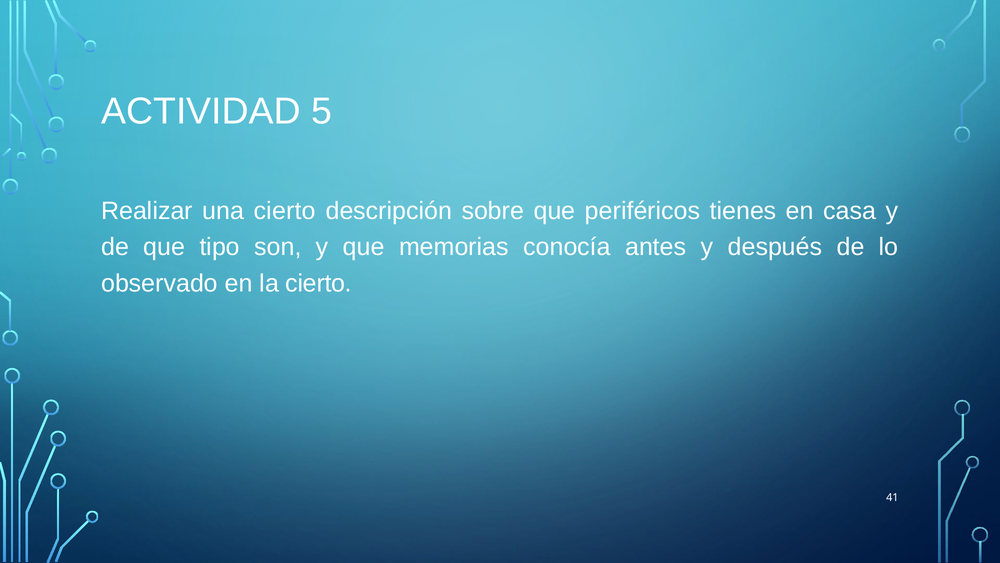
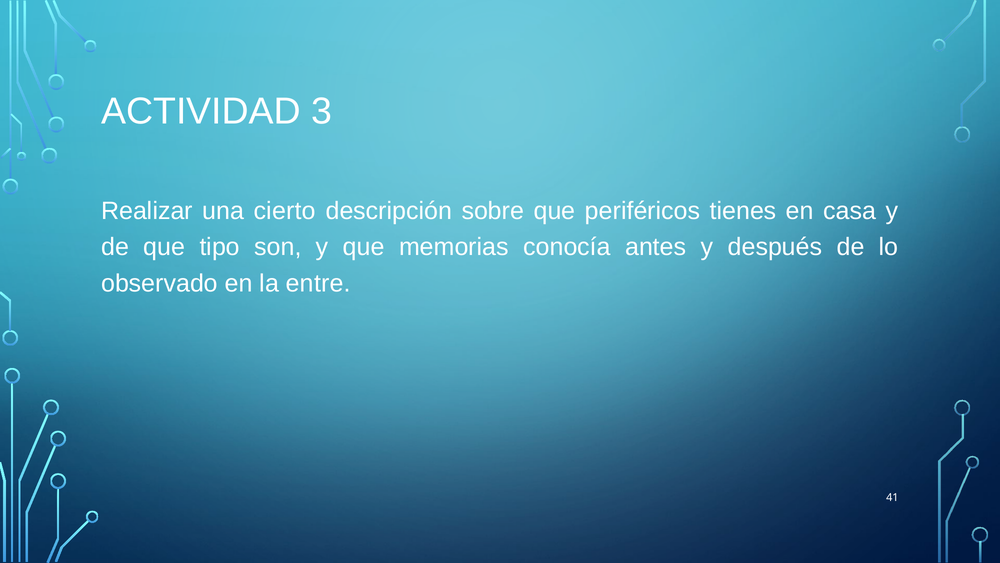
5: 5 -> 3 (322, 111)
la cierto: cierto -> entre (318, 283)
